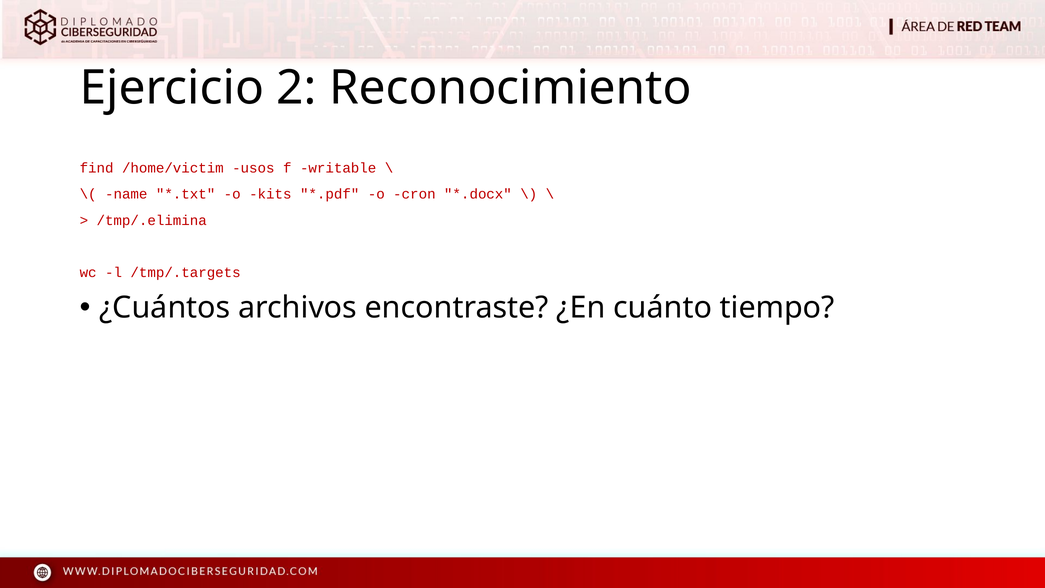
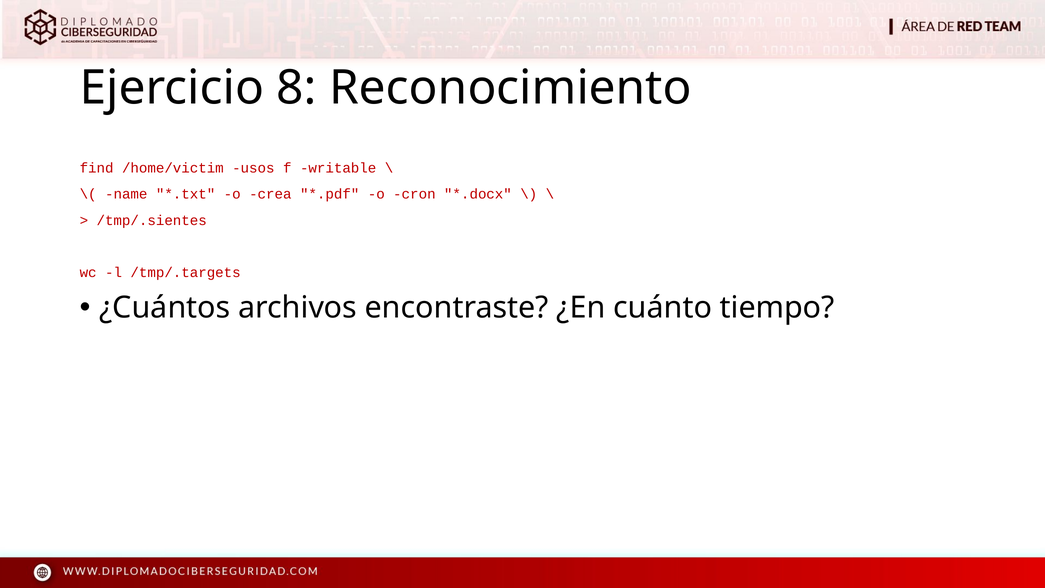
2: 2 -> 8 (297, 88)
kits: kits -> crea (270, 194)
/tmp/.elimina: /tmp/.elimina -> /tmp/.sientes (152, 220)
